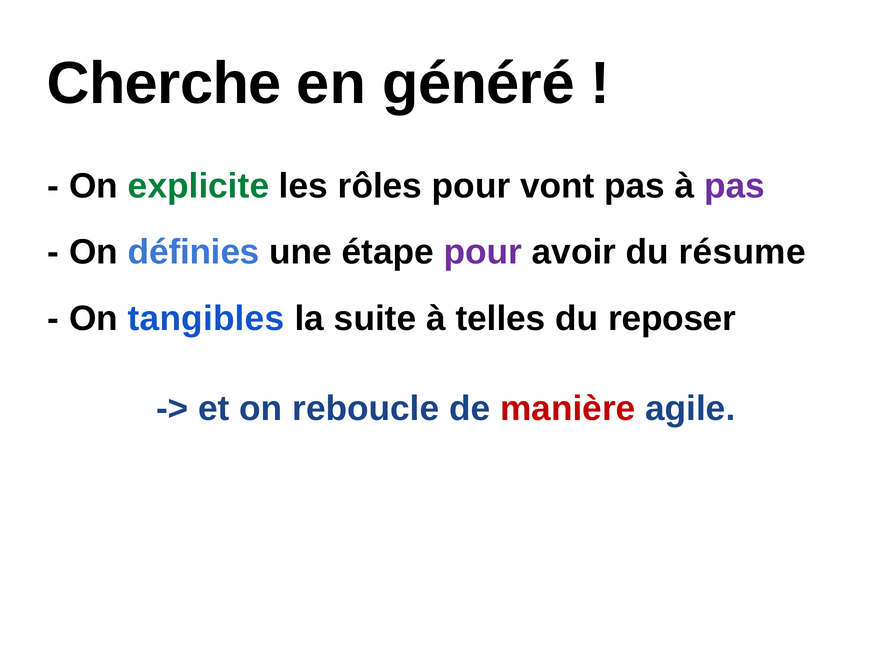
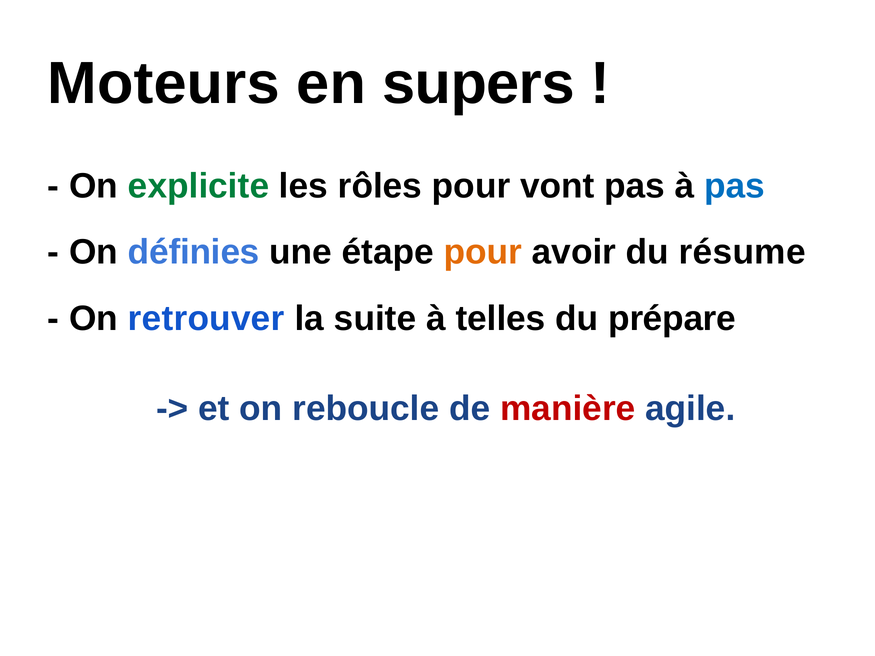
Cherche: Cherche -> Moteurs (164, 83)
généré: généré -> supers (478, 83)
pas colour: purple -> blue (735, 186)
pour colour: purple -> orange (483, 252)
tangibles: tangibles -> retrouver (206, 319)
reposer: reposer -> prépare (672, 319)
